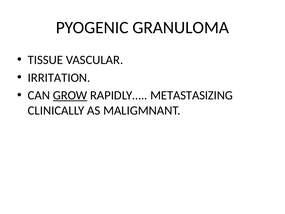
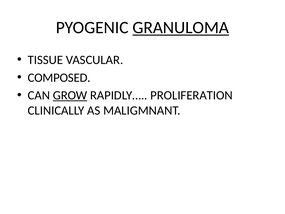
GRANULOMA underline: none -> present (181, 28)
IRRITATION: IRRITATION -> COMPOSED (59, 78)
METASTASIZING: METASTASIZING -> PROLIFERATION (191, 95)
